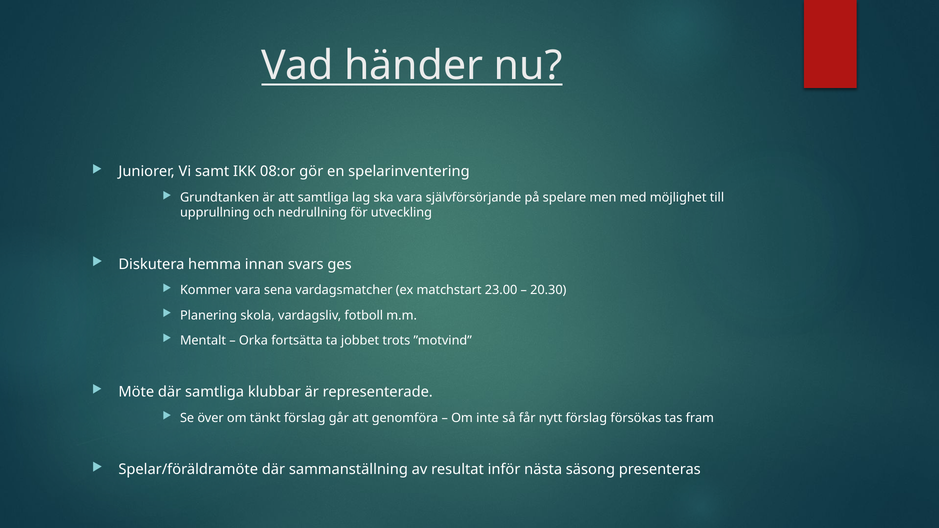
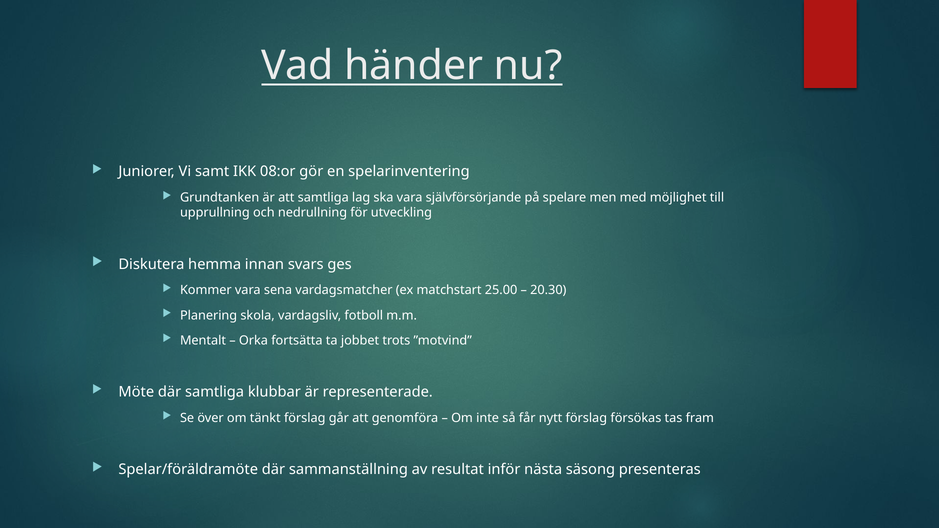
23.00: 23.00 -> 25.00 (501, 290)
